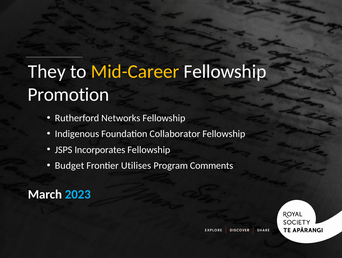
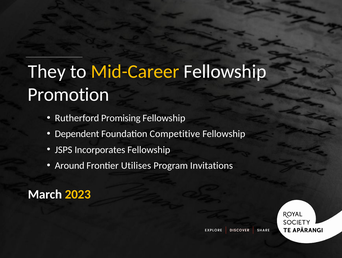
Networks: Networks -> Promising (121, 118)
Indigenous: Indigenous -> Dependent (77, 134)
Collaborator: Collaborator -> Competitive (175, 134)
Budget: Budget -> Around (70, 166)
Comments: Comments -> Invitations (212, 166)
2023 colour: light blue -> yellow (78, 195)
